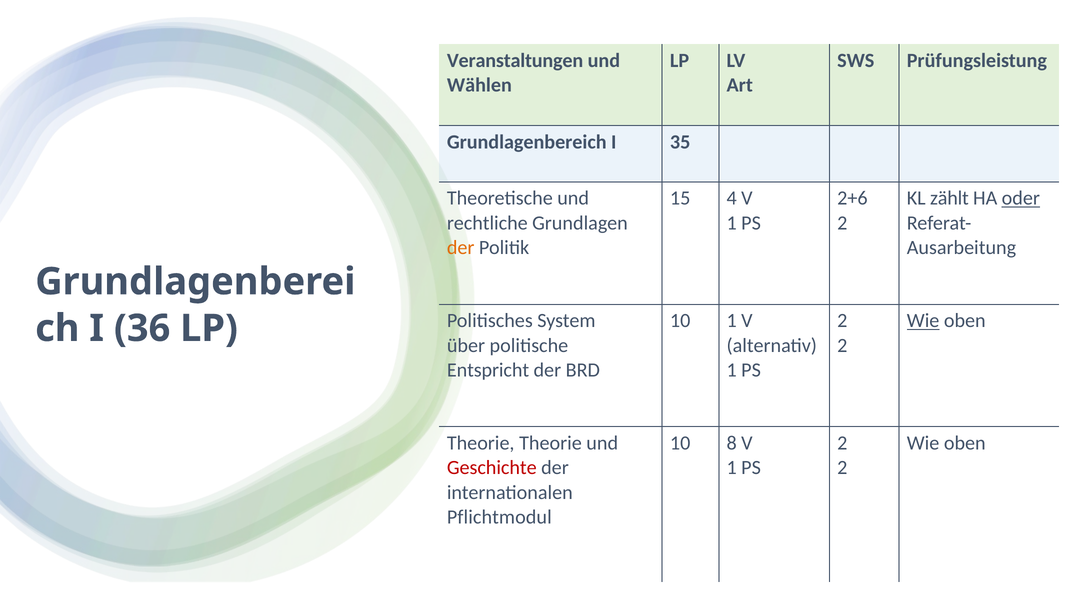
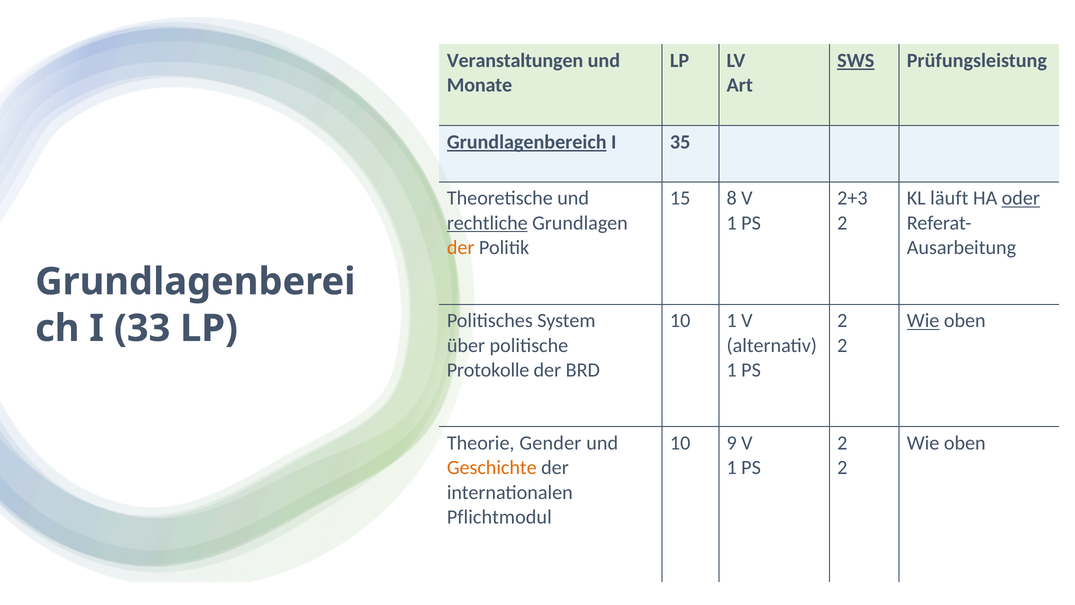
SWS underline: none -> present (856, 61)
Wählen: Wählen -> Monate (480, 85)
Grundlagenbereich underline: none -> present (527, 142)
4: 4 -> 8 (732, 198)
2+6: 2+6 -> 2+3 (852, 198)
zählt: zählt -> läuft (949, 198)
rechtliche underline: none -> present (487, 223)
36: 36 -> 33 (142, 328)
Entspricht: Entspricht -> Protokolle (488, 370)
Theorie Theorie: Theorie -> Gender (550, 443)
8: 8 -> 9 (732, 443)
Geschichte colour: red -> orange (492, 468)
